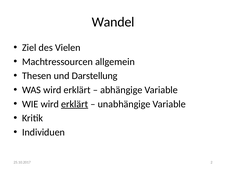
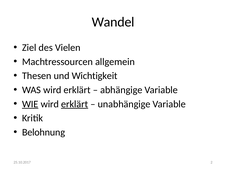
Darstellung: Darstellung -> Wichtigkeit (95, 76)
WIE underline: none -> present (30, 104)
Individuen: Individuen -> Belohnung (44, 132)
